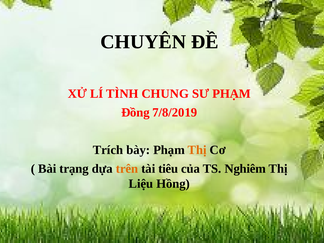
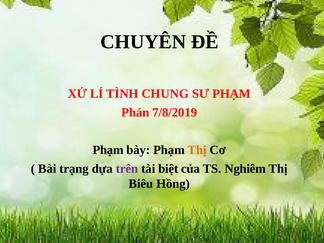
Đồng: Đồng -> Phản (135, 112)
Trích: Trích -> Phạm (108, 150)
trên colour: orange -> purple (127, 169)
tiêu: tiêu -> biệt (168, 169)
Liệu: Liệu -> Biêu (141, 184)
